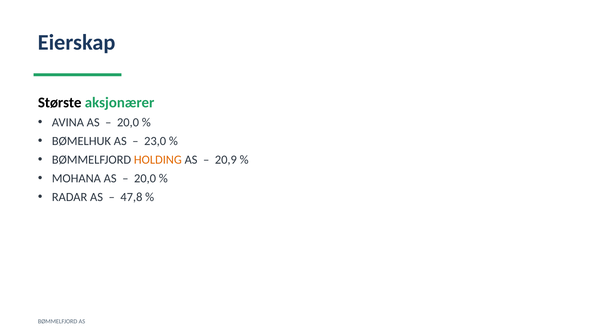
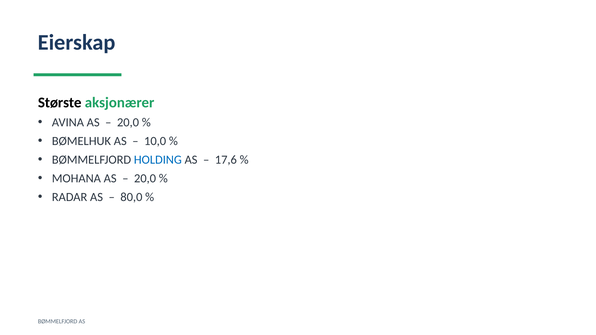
23,0: 23,0 -> 10,0 (155, 141)
HOLDING colour: orange -> blue (158, 160)
20,9: 20,9 -> 17,6 (226, 160)
47,8: 47,8 -> 80,0 (131, 197)
